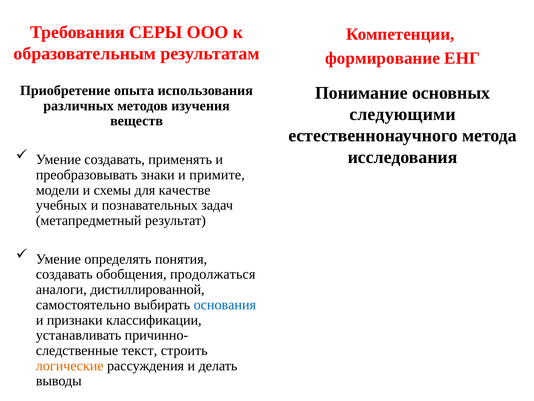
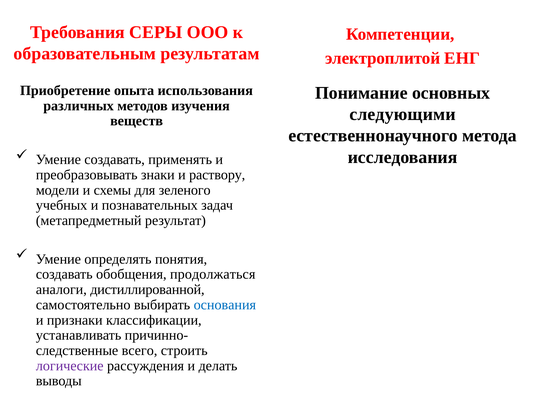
формирование: формирование -> электроплитой (383, 58)
примите: примите -> раствору (217, 175)
качестве: качестве -> зеленого (185, 190)
текст: текст -> всего (140, 350)
логические colour: orange -> purple (70, 365)
